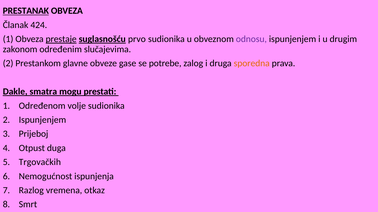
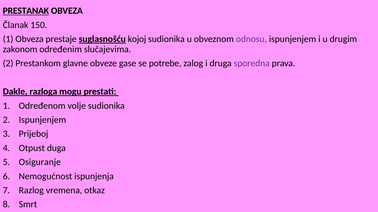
424: 424 -> 150 (39, 25)
prestaje underline: present -> none (61, 39)
prvo: prvo -> kojoj (137, 39)
sporedna colour: orange -> purple (252, 64)
smatra: smatra -> razloga (43, 92)
Trgovačkih: Trgovačkih -> Osiguranje (40, 163)
